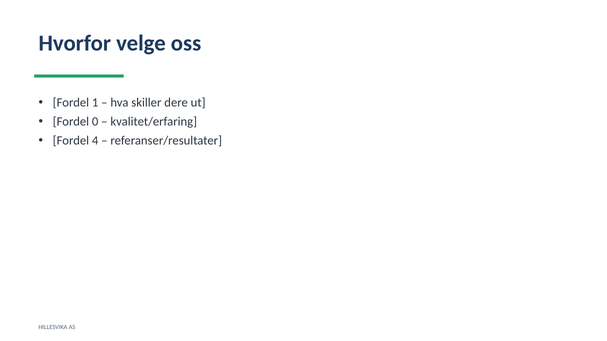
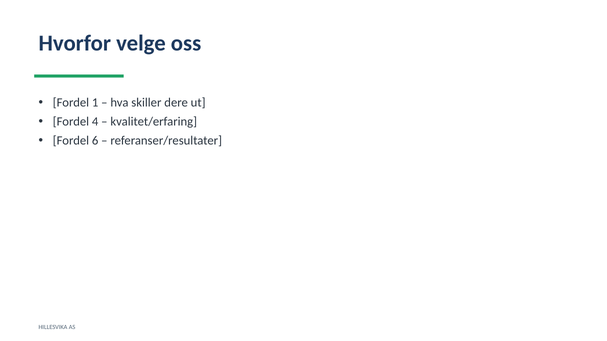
0: 0 -> 4 (95, 122)
4: 4 -> 6 (95, 141)
